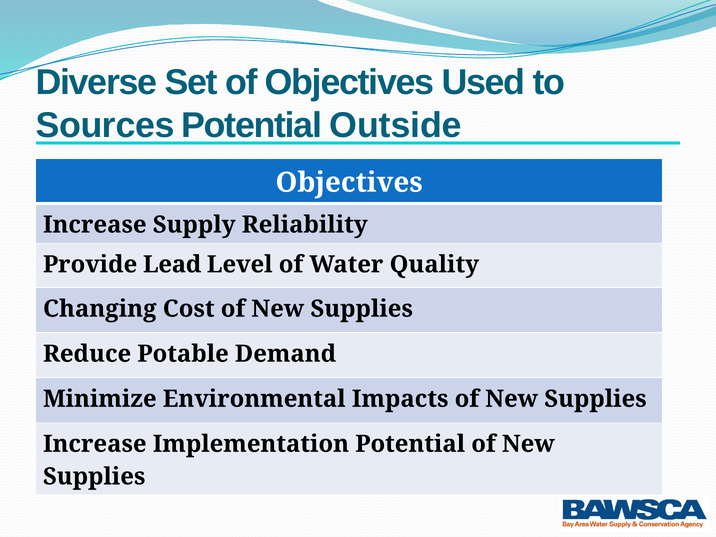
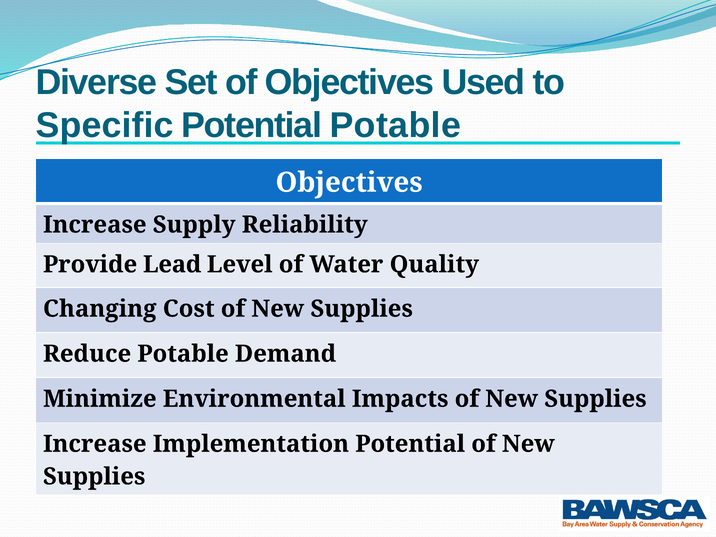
Sources: Sources -> Specific (105, 126)
Potential Outside: Outside -> Potable (395, 126)
